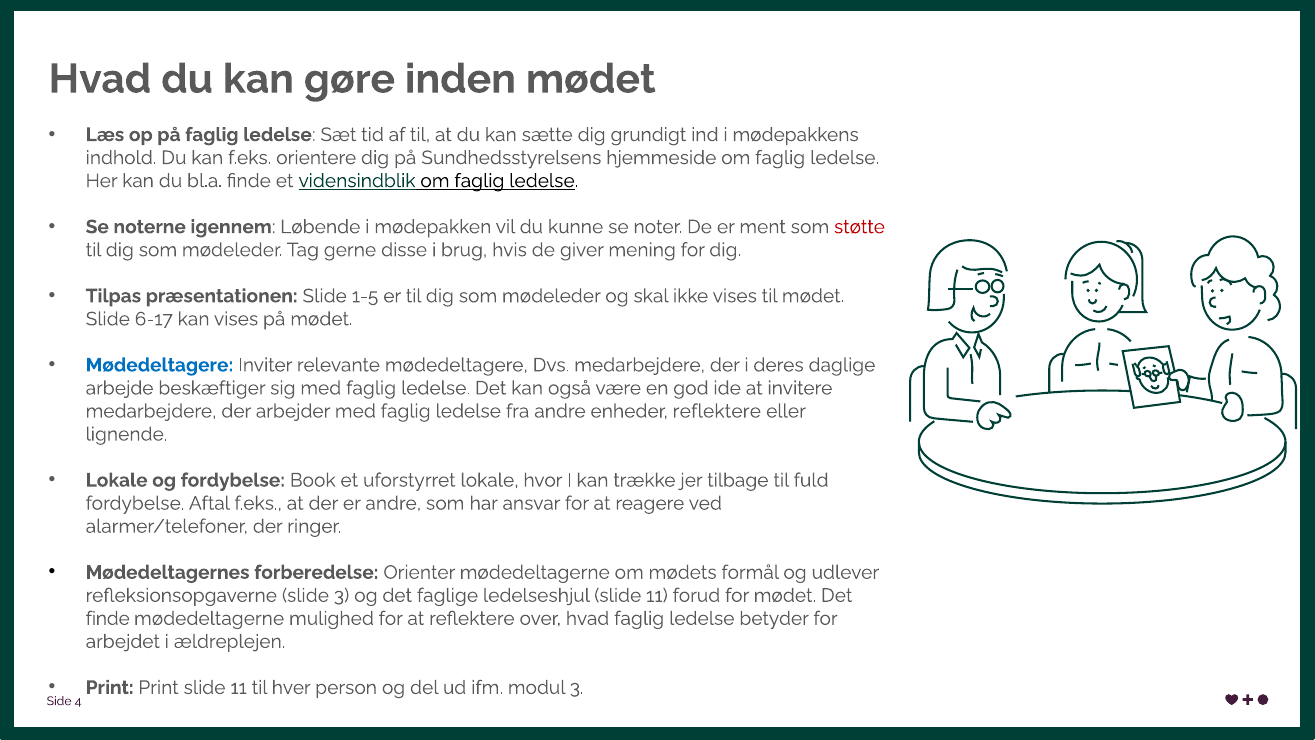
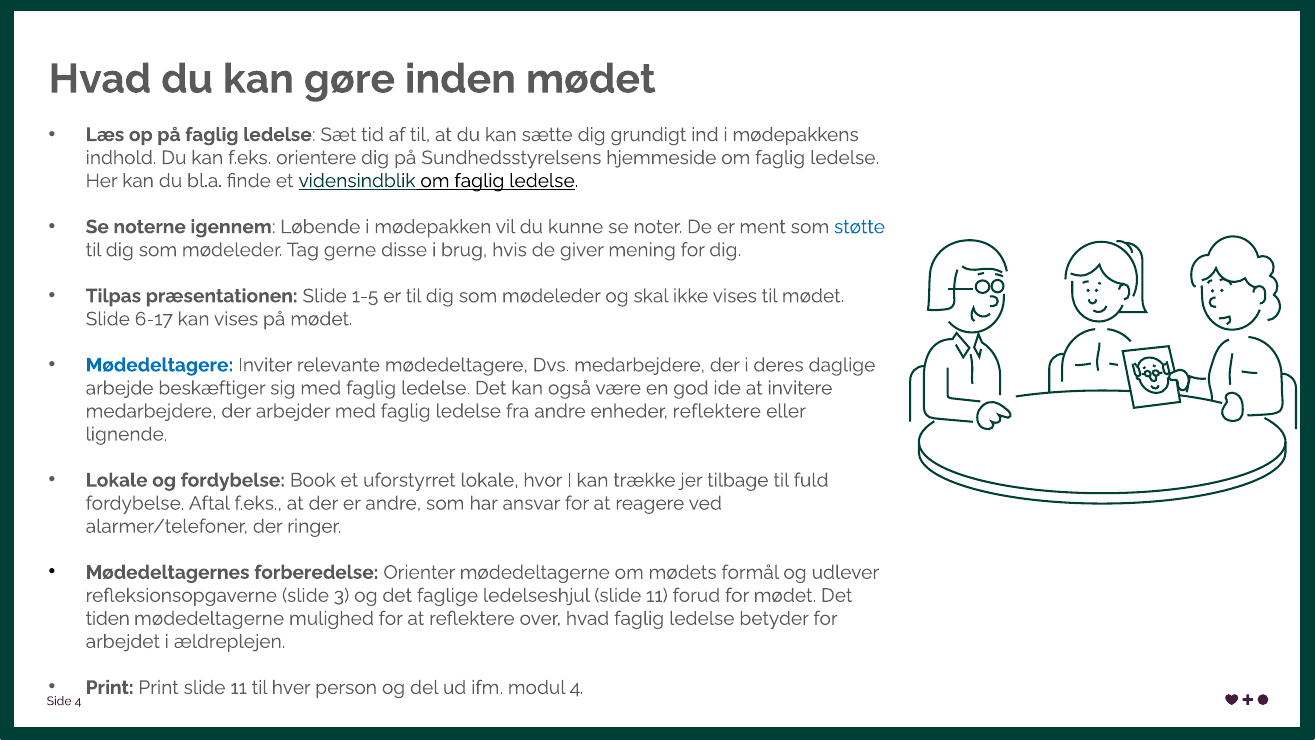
støtte colour: red -> blue (859, 227)
finde: finde -> tiden (108, 618)
modul 3: 3 -> 4 (577, 687)
